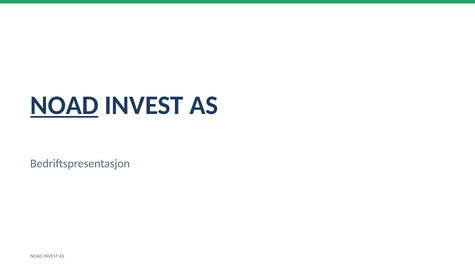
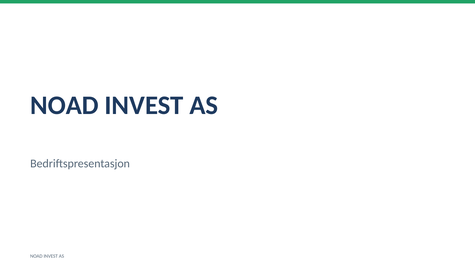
NOAD underline: present -> none (64, 105)
